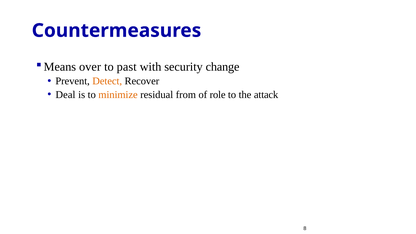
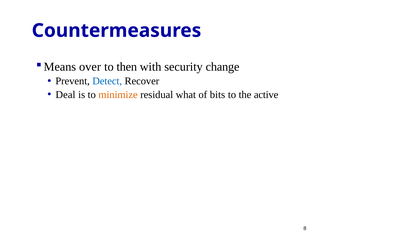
past: past -> then (127, 67)
Detect colour: orange -> blue (107, 81)
from: from -> what (186, 95)
role: role -> bits (218, 95)
attack: attack -> active (266, 95)
